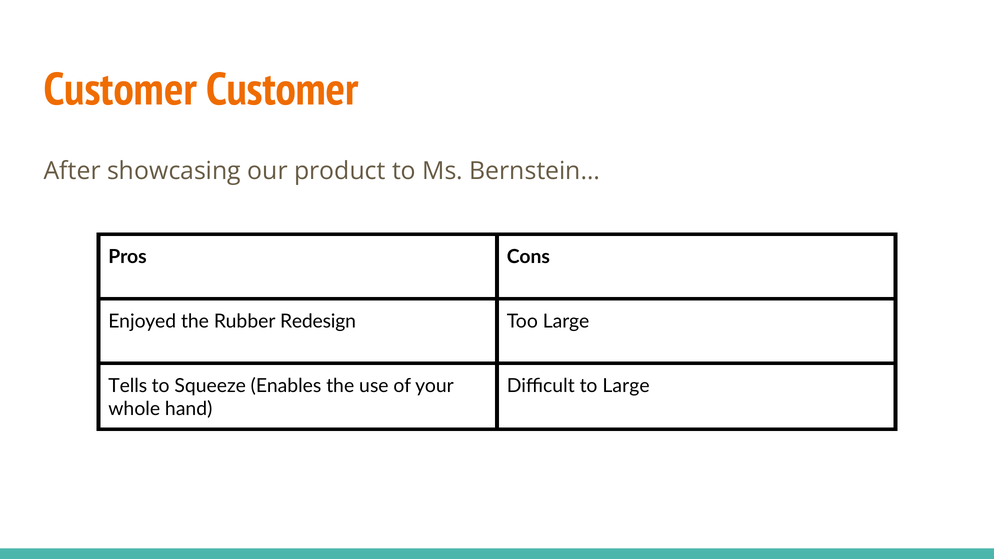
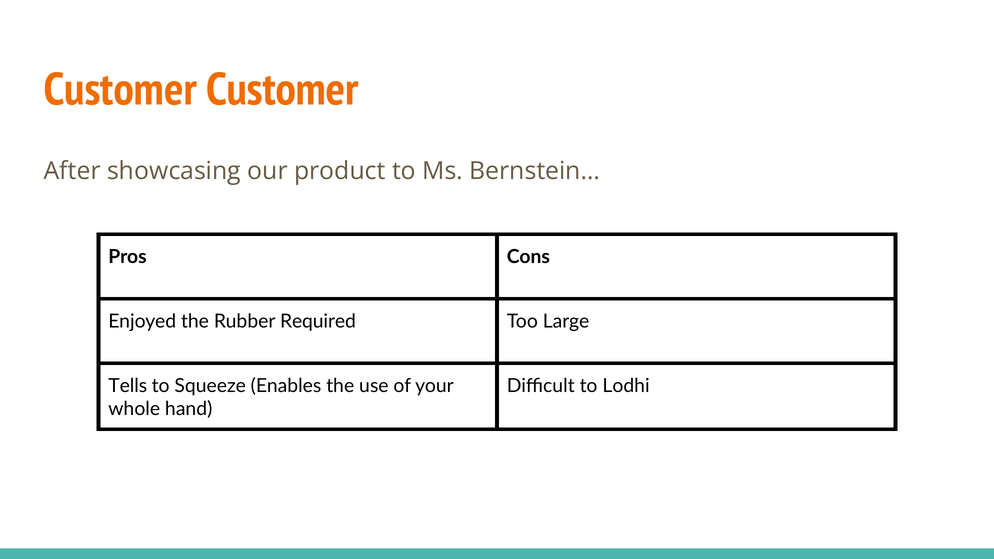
Redesign: Redesign -> Required (318, 321)
to Large: Large -> Lodhi (626, 386)
